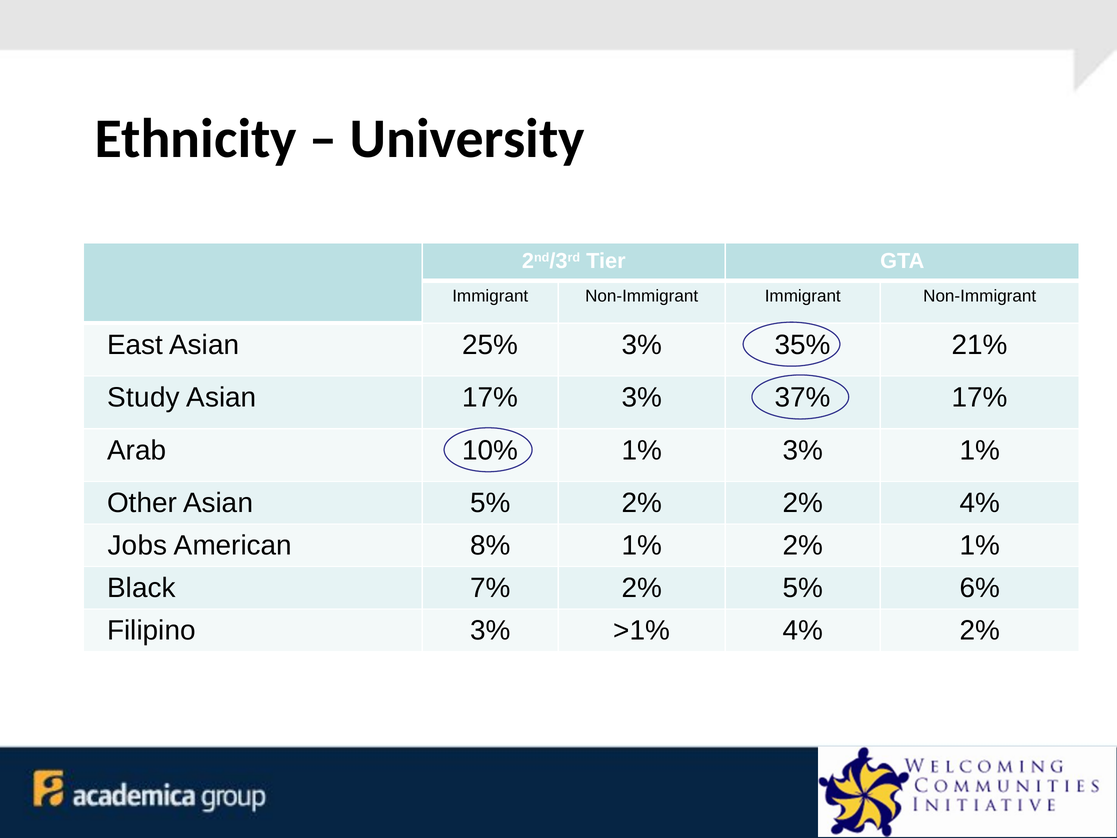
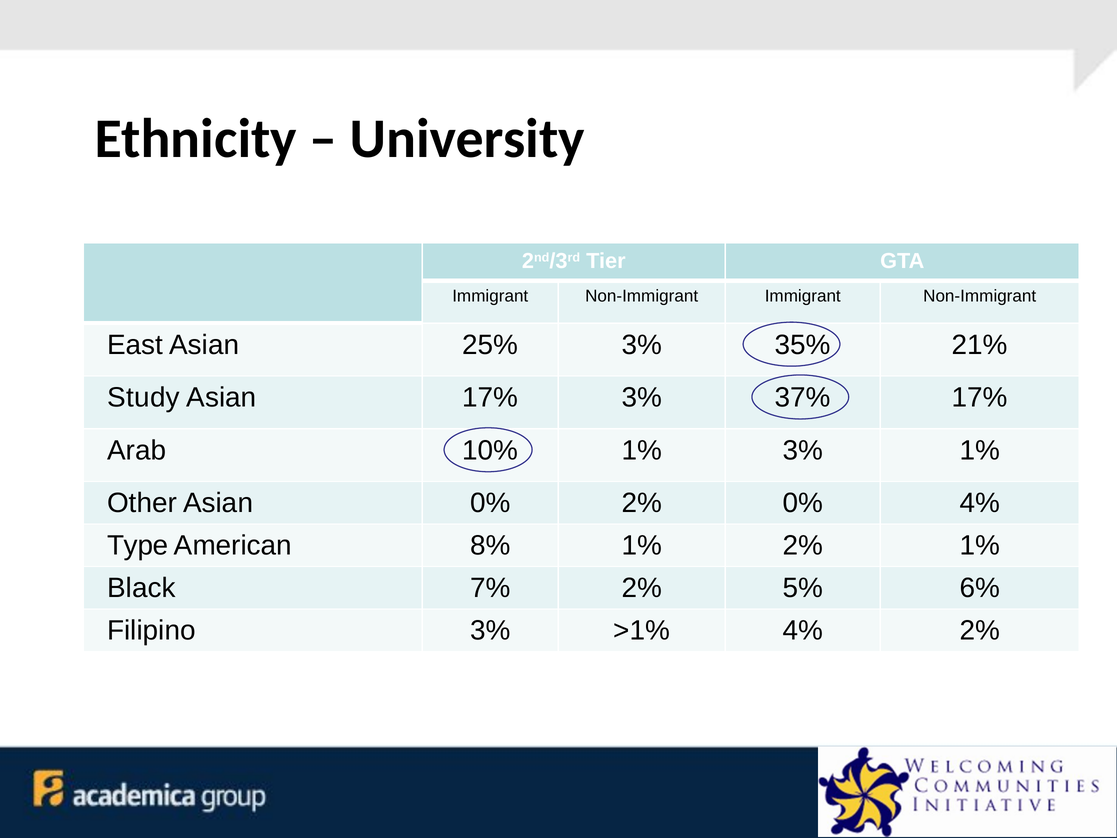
Asian 5%: 5% -> 0% (490, 503)
2% 2%: 2% -> 0% (803, 503)
Jobs: Jobs -> Type (138, 546)
